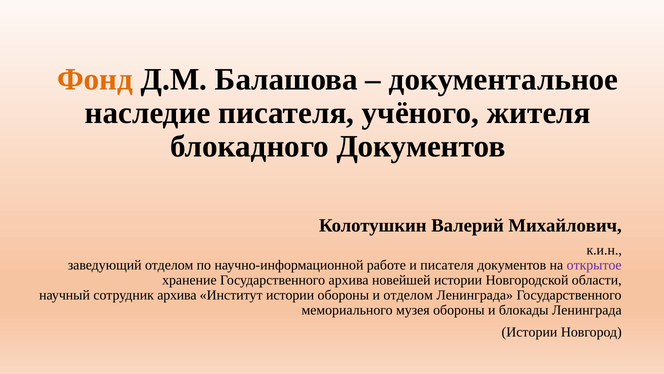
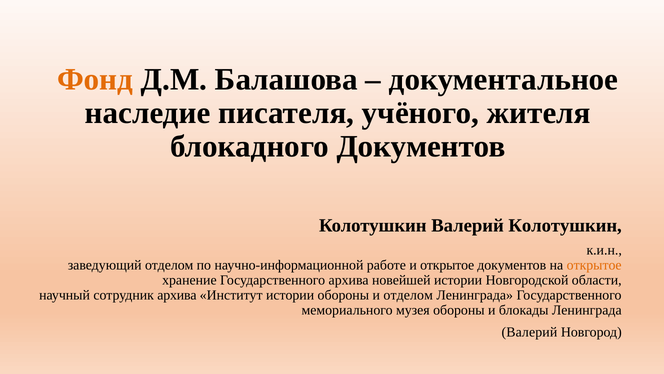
Валерий Михайлович: Михайлович -> Колотушкин (565, 225)
и писателя: писателя -> открытое (447, 265)
открытое colour: purple -> orange (594, 265)
Истории: Истории -> Валерий (529, 332)
